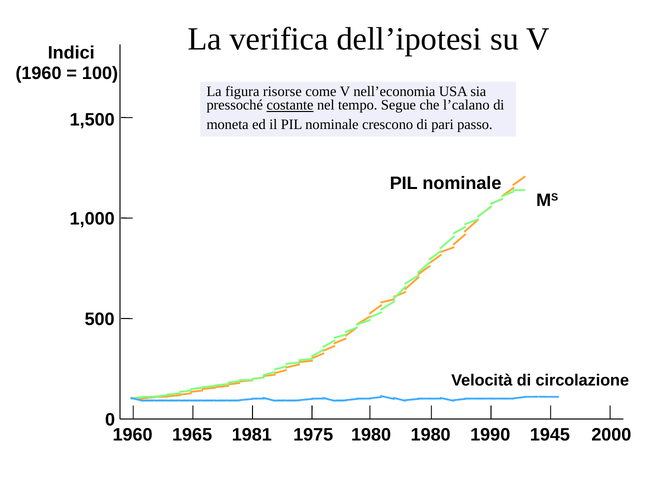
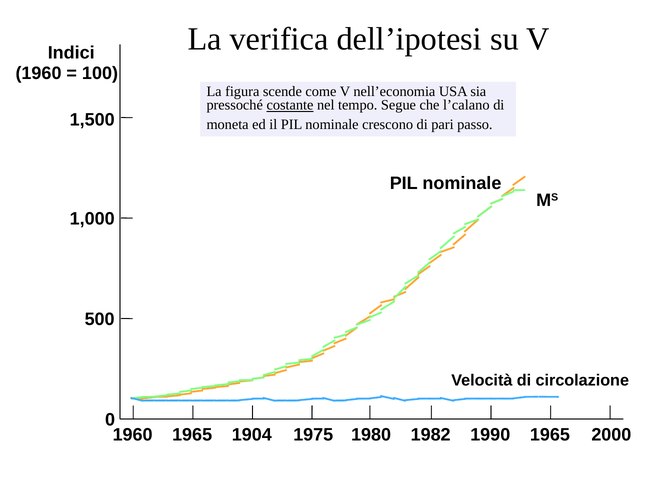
risorse: risorse -> scende (282, 91)
1981: 1981 -> 1904 (252, 435)
1980 1980: 1980 -> 1982 (431, 435)
1990 1945: 1945 -> 1965 (550, 435)
